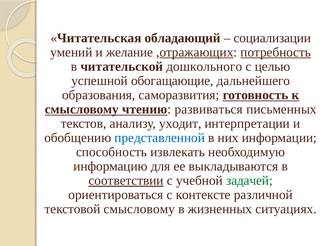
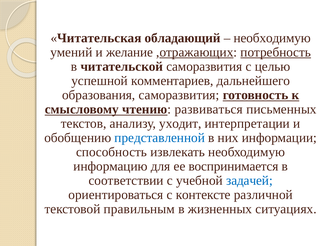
социализации: социализации -> необходимую (272, 38)
читательской дошкольного: дошкольного -> саморазвития (204, 67)
обогащающие: обогащающие -> комментариев (172, 81)
выкладываются: выкладываются -> воспринимается (234, 167)
соответствии underline: present -> none (126, 181)
задачей colour: green -> blue (249, 181)
текстовой смысловому: смысловому -> правильным (139, 210)
